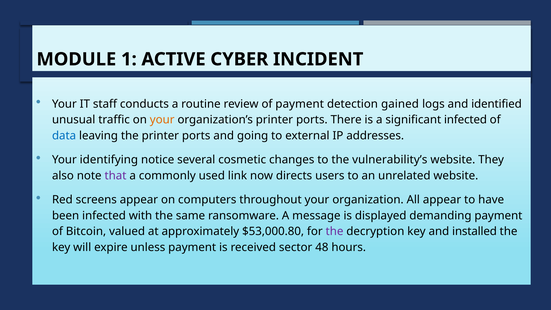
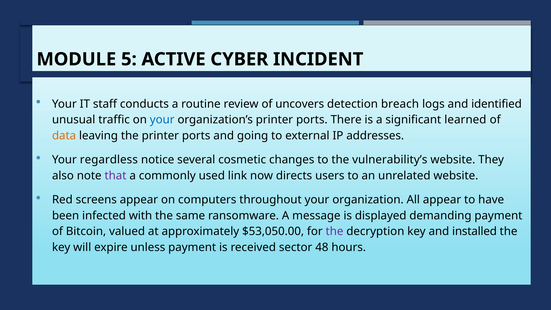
1: 1 -> 5 (129, 59)
of payment: payment -> uncovers (300, 104)
gained: gained -> breach (400, 104)
your colour: orange -> blue (162, 120)
significant infected: infected -> learned (465, 120)
data colour: blue -> orange (64, 136)
identifying: identifying -> regardless (109, 160)
$53,000.80: $53,000.80 -> $53,050.00 (273, 231)
